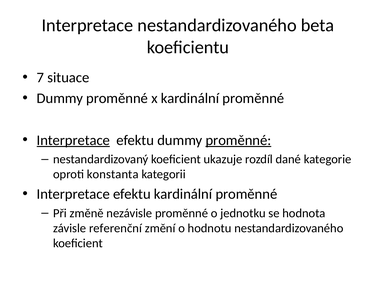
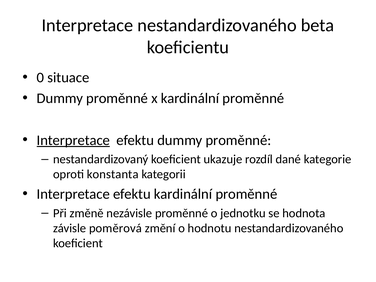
7: 7 -> 0 (40, 77)
proměnné underline: present -> none (238, 140)
referenční: referenční -> poměrová (115, 228)
